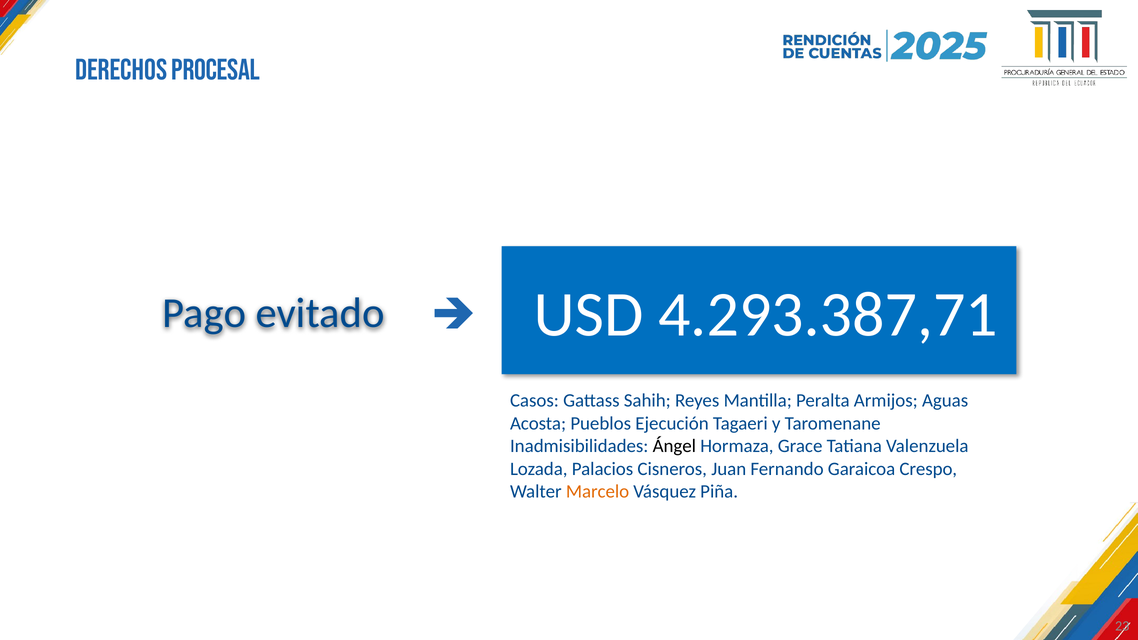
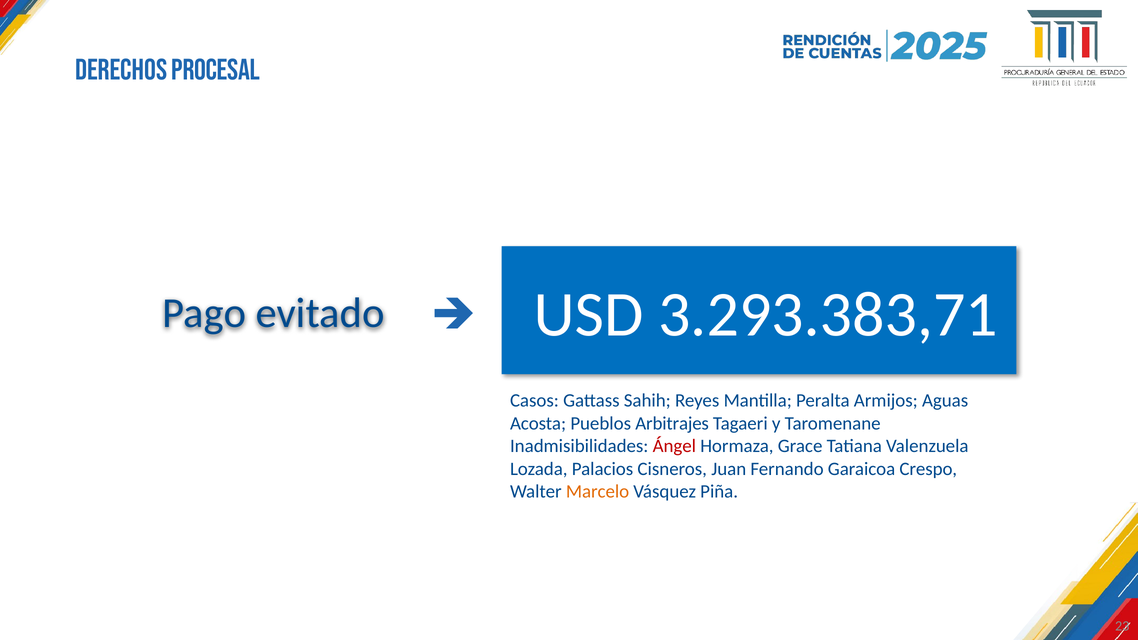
4.293.387,71: 4.293.387,71 -> 3.293.383,71 (828, 315)
Ejecución: Ejecución -> Arbitrajes (672, 423)
Ángel colour: black -> red (674, 446)
